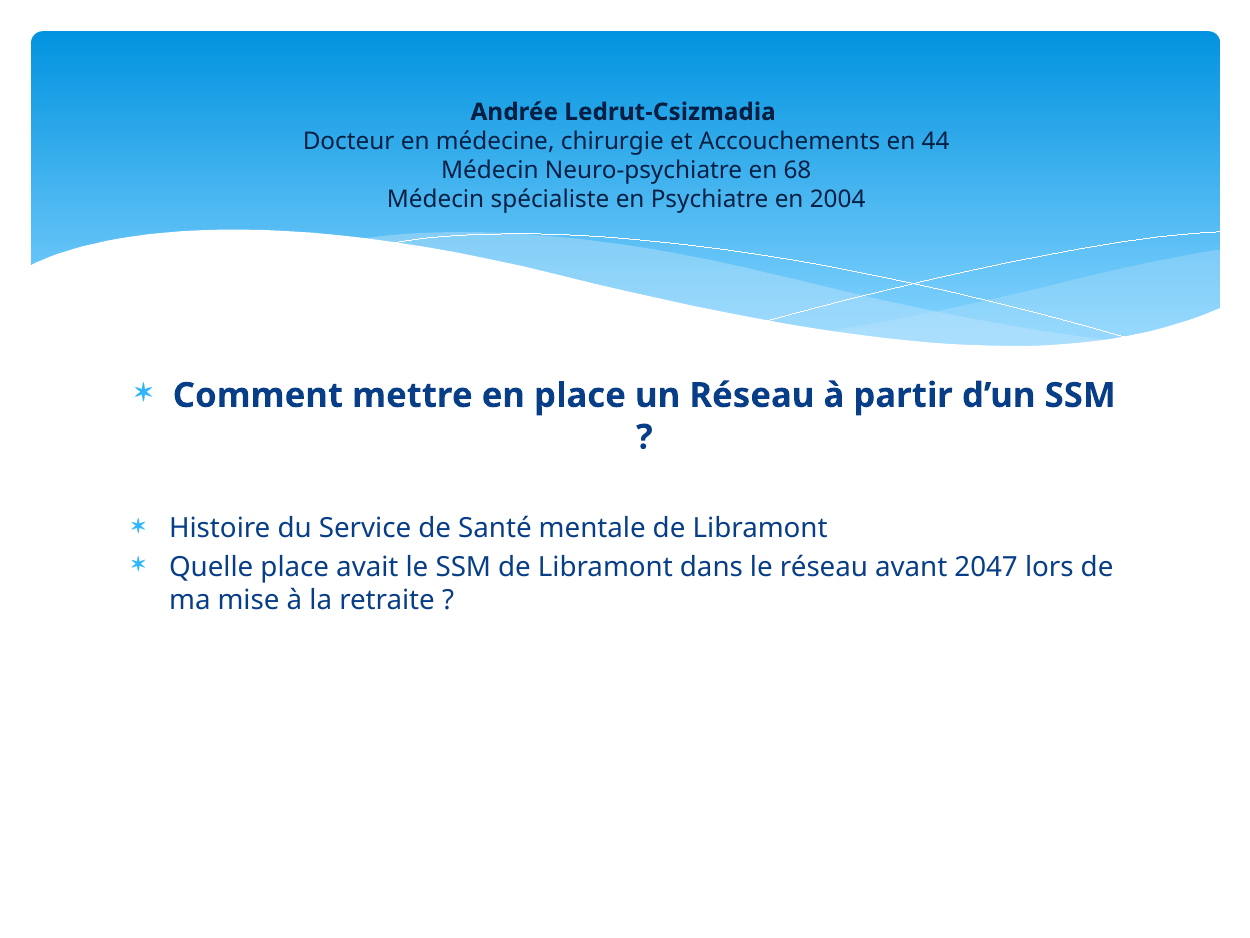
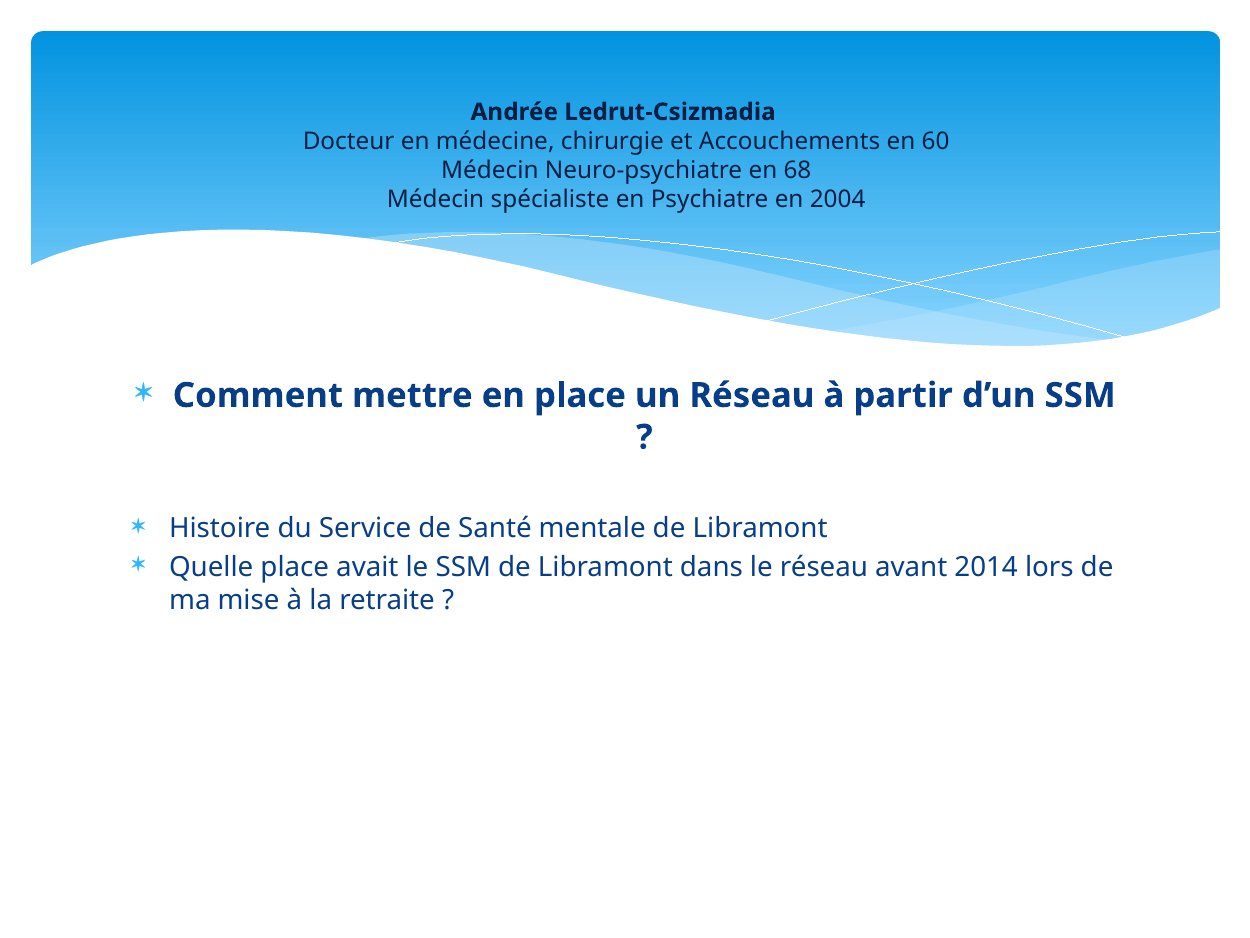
44: 44 -> 60 (936, 141)
2047: 2047 -> 2014 (986, 567)
